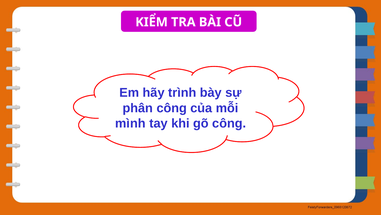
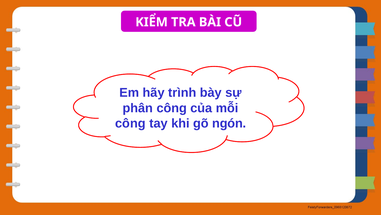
mình: mình -> công (130, 123)
gõ công: công -> ngón (229, 123)
